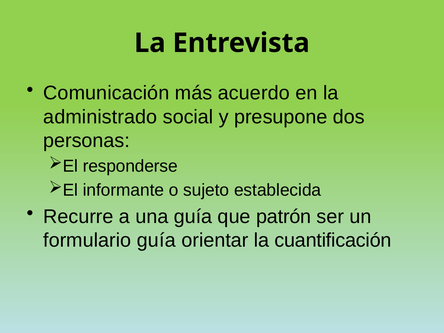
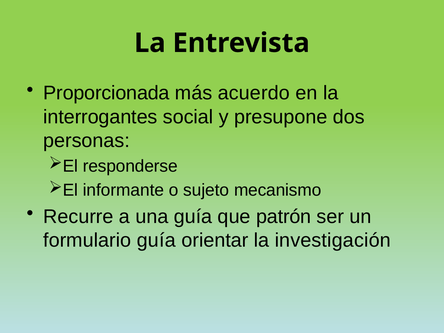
Comunicación: Comunicación -> Proporcionada (106, 93)
administrado: administrado -> interrogantes (100, 117)
establecida: establecida -> mecanismo (278, 190)
cuantificación: cuantificación -> investigación (333, 240)
